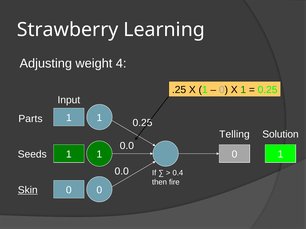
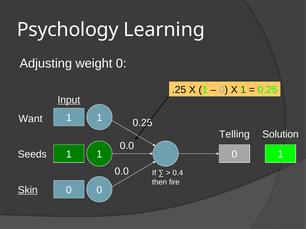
Strawberry: Strawberry -> Psychology (68, 30)
weight 4: 4 -> 0 (121, 64)
Input underline: none -> present (69, 100)
Parts: Parts -> Want (30, 119)
